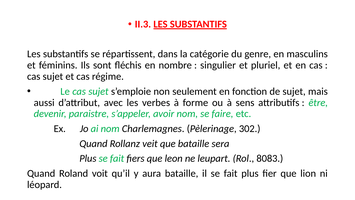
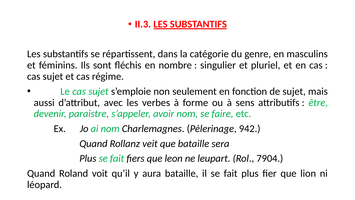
302: 302 -> 942 (250, 128)
8083: 8083 -> 7904 (270, 158)
